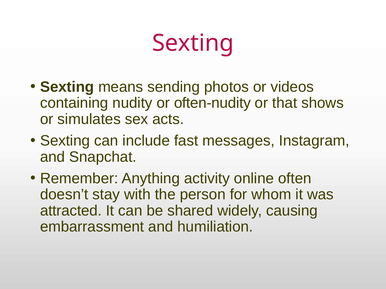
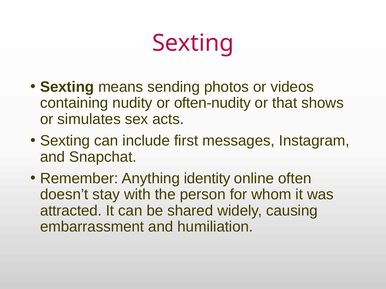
fast: fast -> first (186, 141)
activity: activity -> identity (207, 179)
